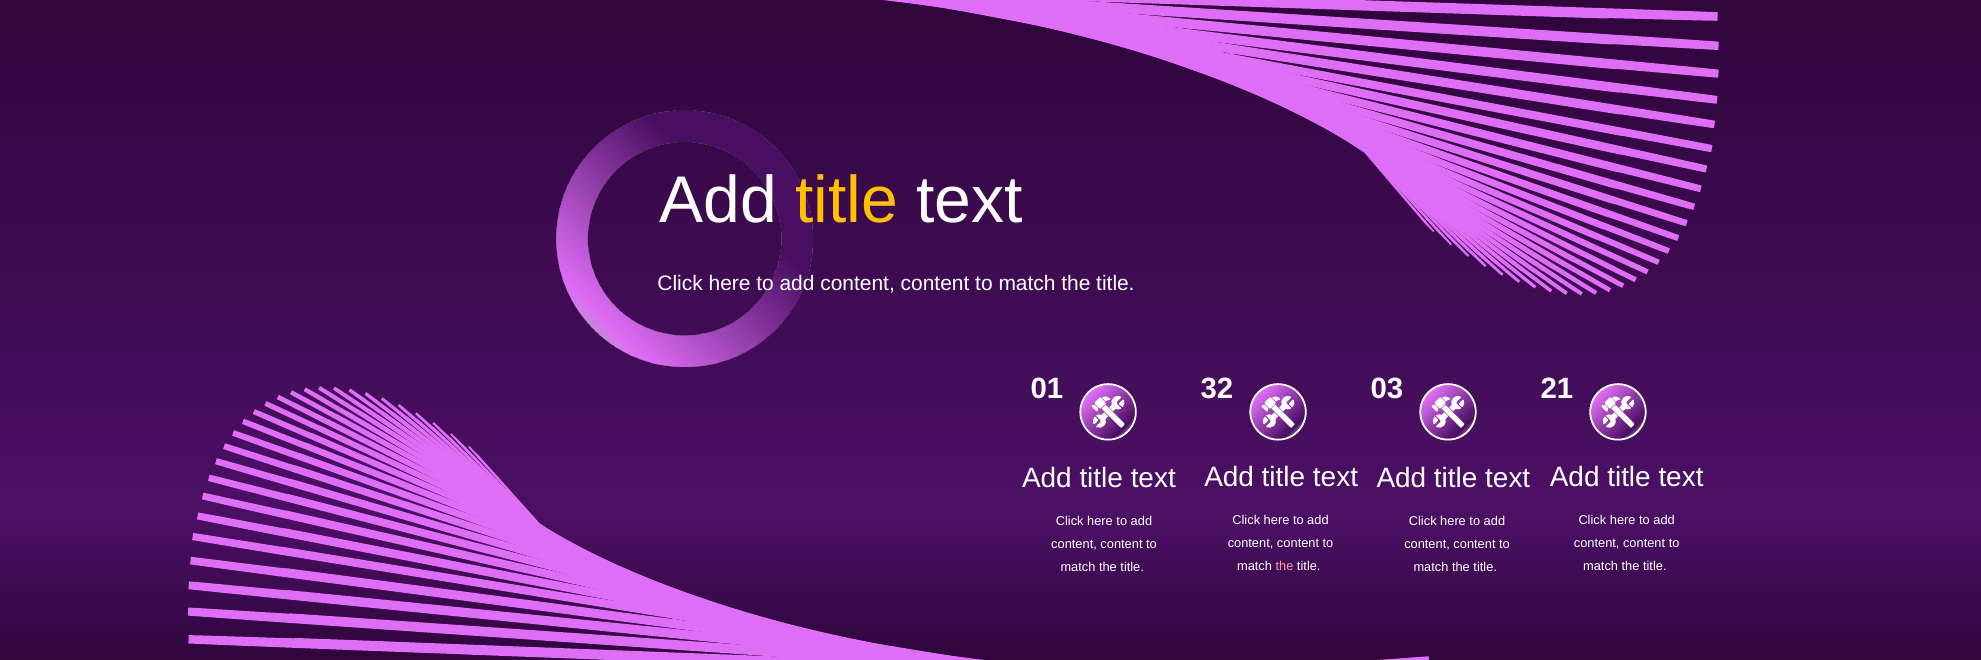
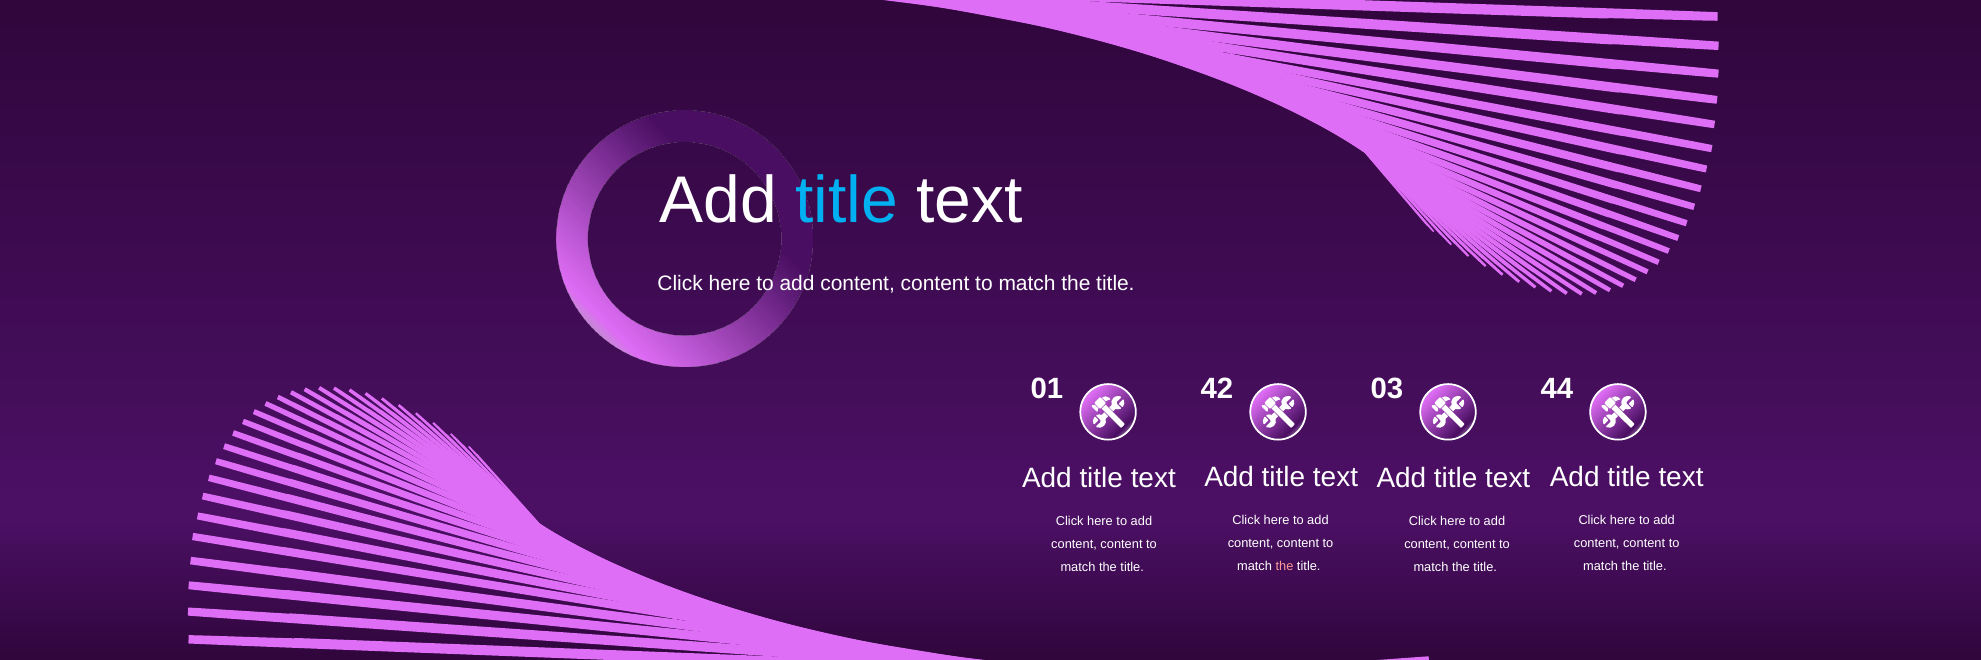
title colour: yellow -> light blue (847, 201)
32: 32 -> 42 (1217, 389)
21: 21 -> 44 (1557, 389)
